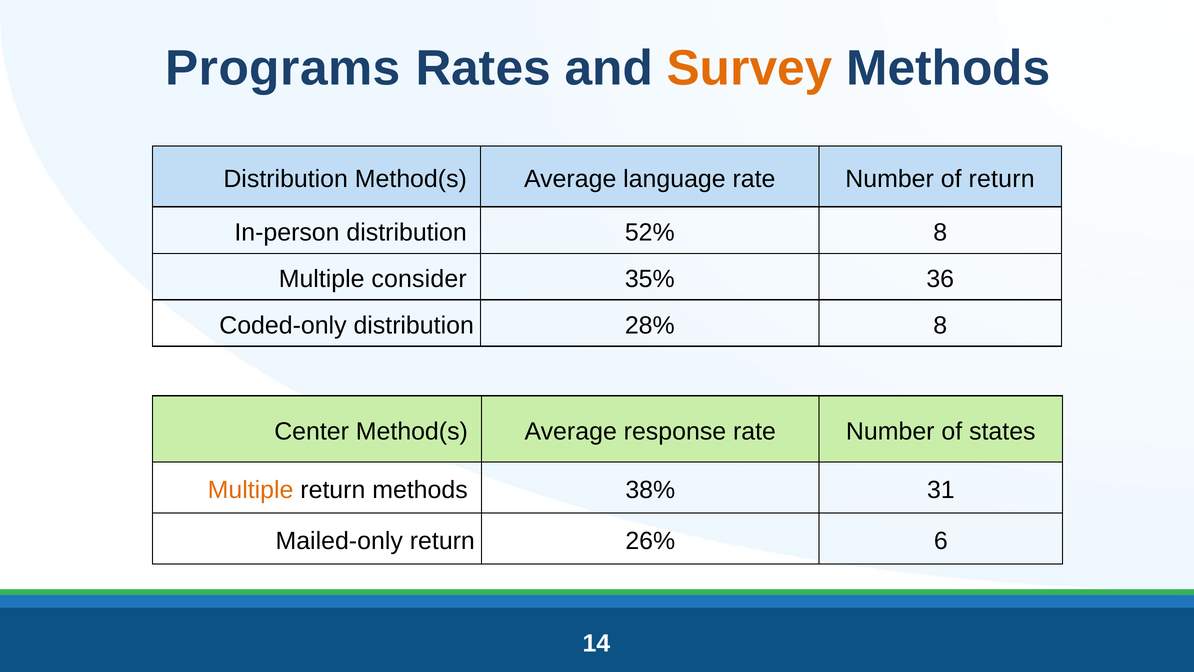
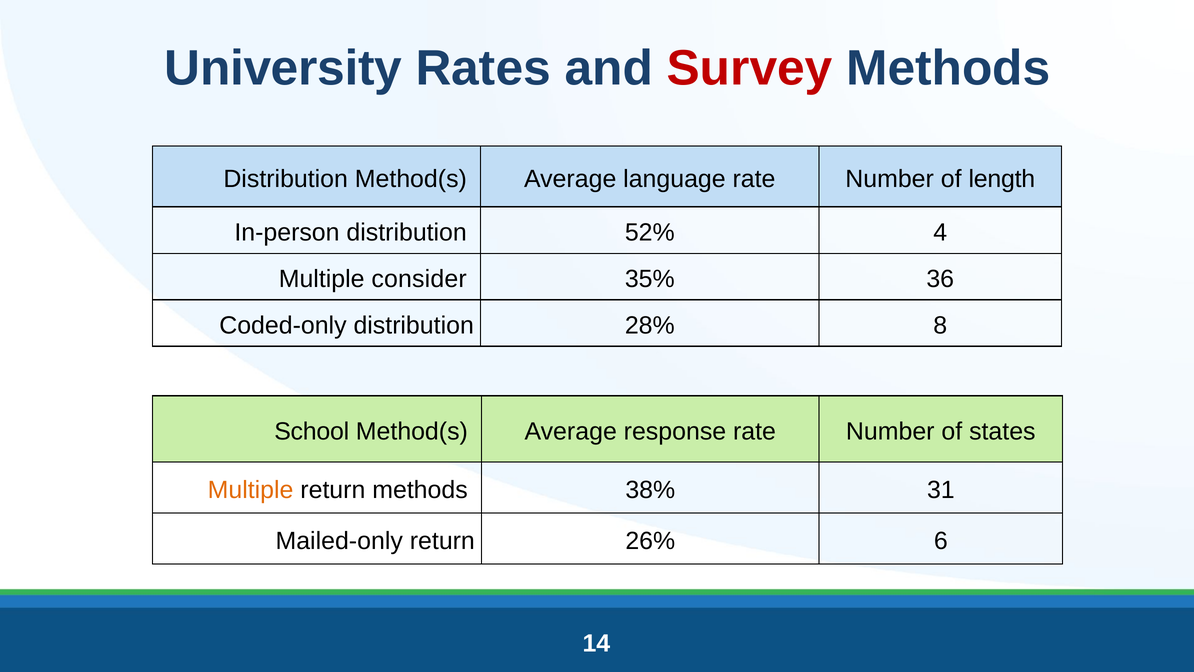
Programs: Programs -> University (283, 68)
Survey colour: orange -> red (750, 68)
of return: return -> length (1002, 179)
52% 8: 8 -> 4 (940, 232)
Center: Center -> School (312, 431)
